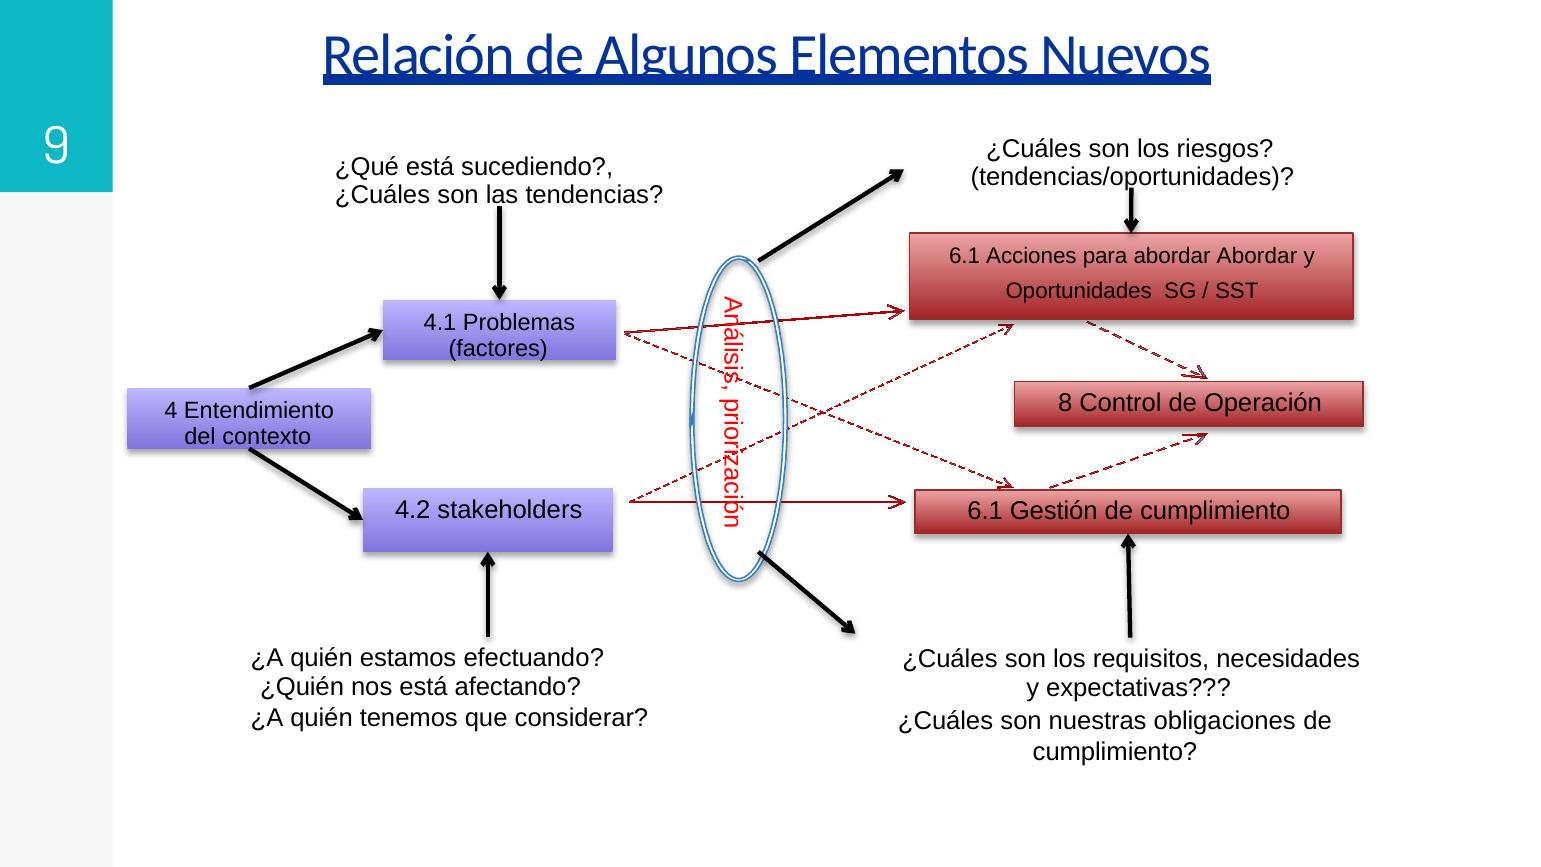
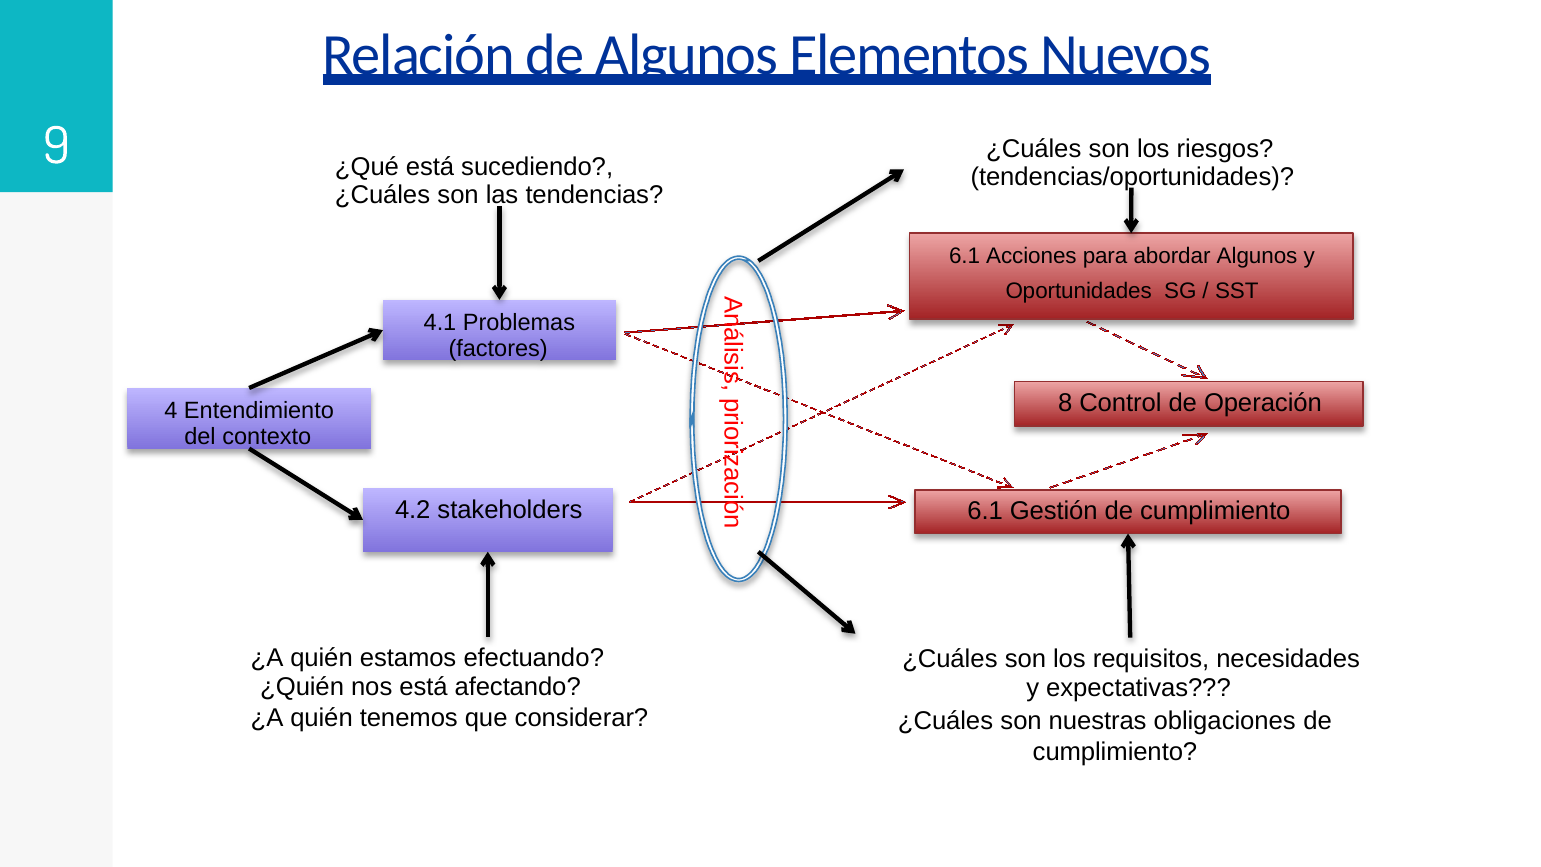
abordar Abordar: Abordar -> Algunos (1257, 256)
